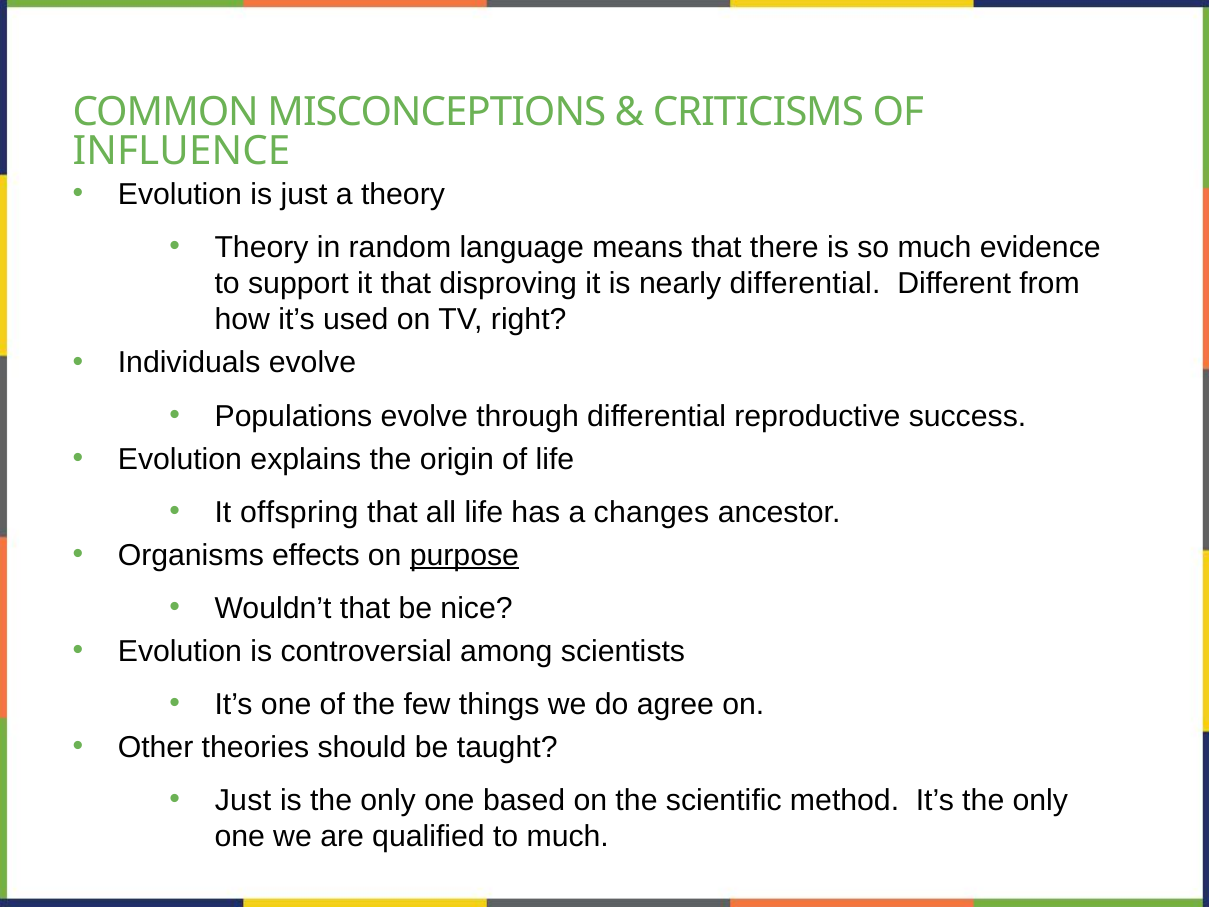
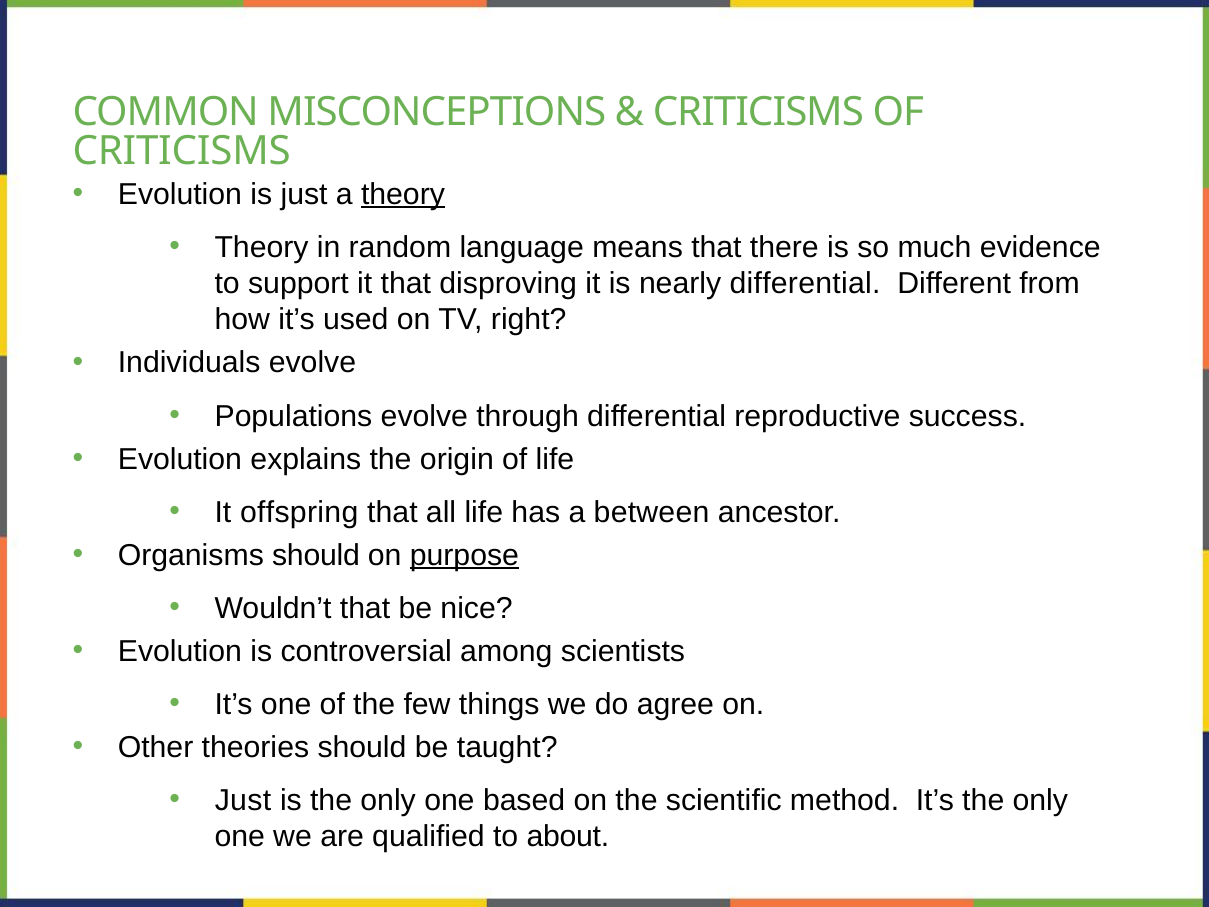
INFLUENCE: INFLUENCE -> CRITICISMS (182, 151)
theory underline: none -> present (403, 194)
changes: changes -> between (652, 512)
Organisms effects: effects -> should (316, 555)
to much: much -> about (568, 836)
